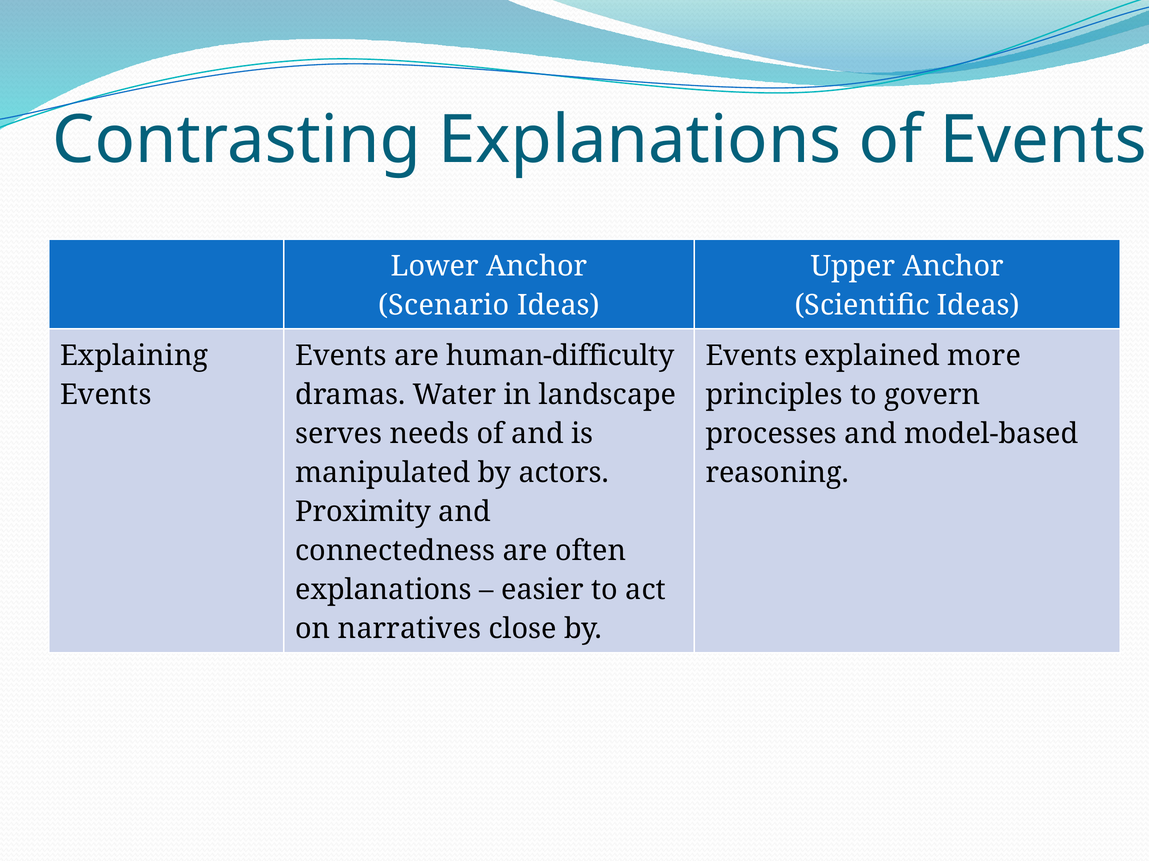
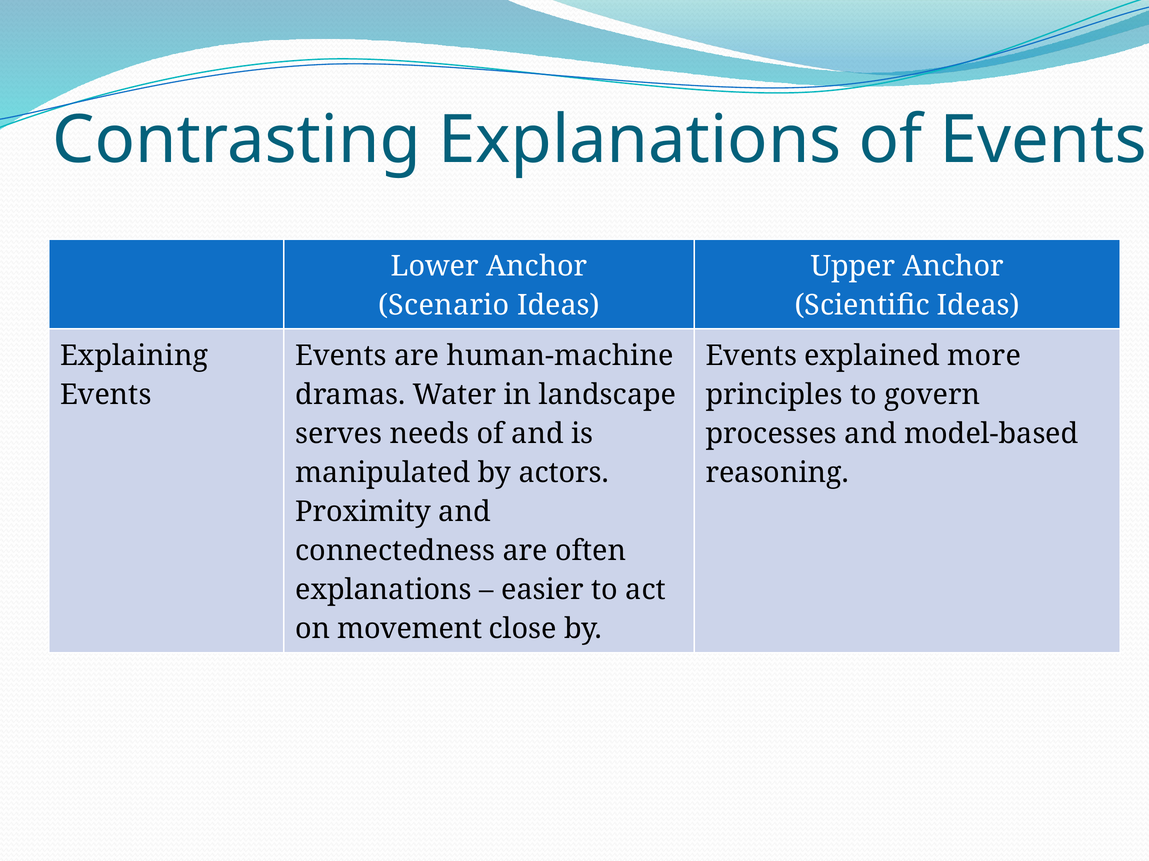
human-difficulty: human-difficulty -> human-machine (560, 356)
narratives: narratives -> movement (410, 630)
